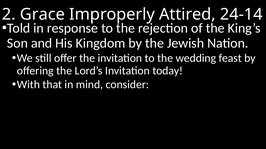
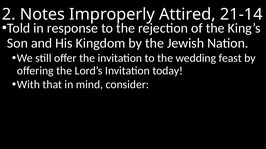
Grace: Grace -> Notes (42, 14)
24-14: 24-14 -> 21-14 (241, 14)
